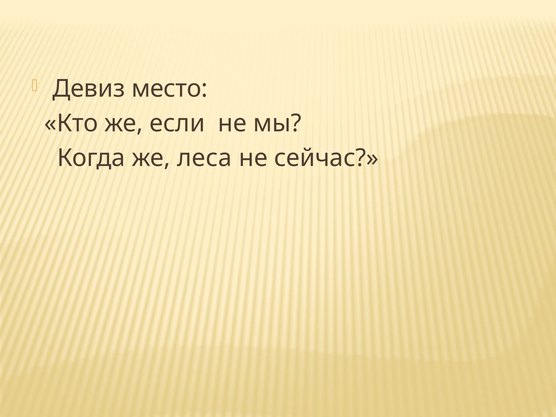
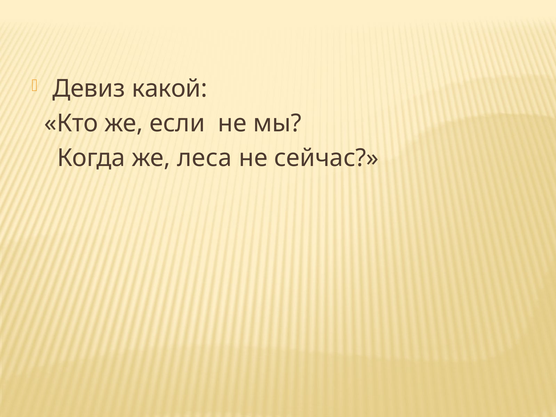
место: место -> какой (170, 89)
